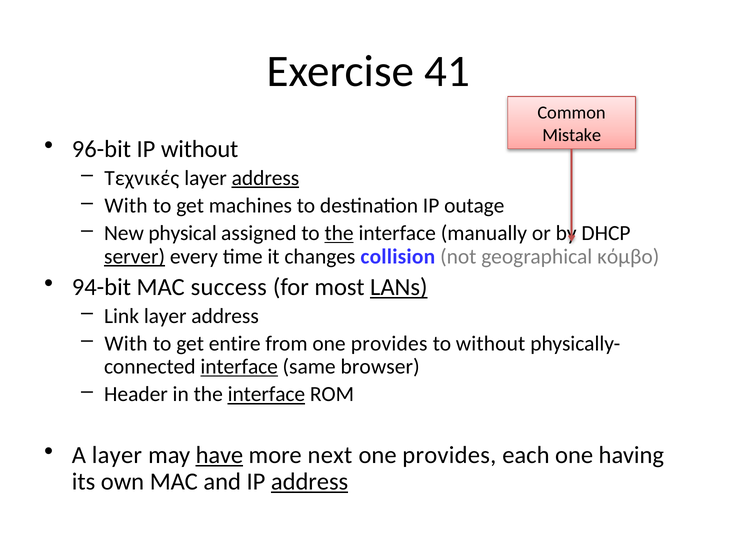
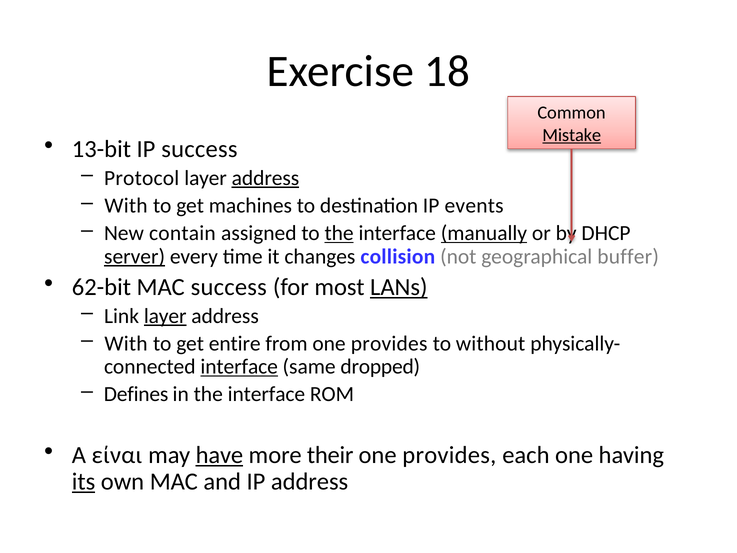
41: 41 -> 18 (447, 71)
Mistake underline: none -> present (572, 135)
96-bit: 96-bit -> 13-bit (101, 149)
IP without: without -> success (199, 149)
Τεχνικές: Τεχνικές -> Protocol (142, 178)
outage: outage -> events (474, 206)
physical: physical -> contain (182, 233)
manually underline: none -> present (484, 233)
κόμβο: κόμβο -> buffer (628, 256)
94-bit: 94-bit -> 62-bit (101, 287)
layer underline: none -> present (165, 316)
browser: browser -> dropped (380, 367)
Header: Header -> Defines (136, 394)
interface underline: present -> none (266, 394)
A layer: layer -> είναι (117, 455)
next: next -> their (330, 455)
its underline: none -> present (84, 481)
address underline: present -> none (310, 481)
